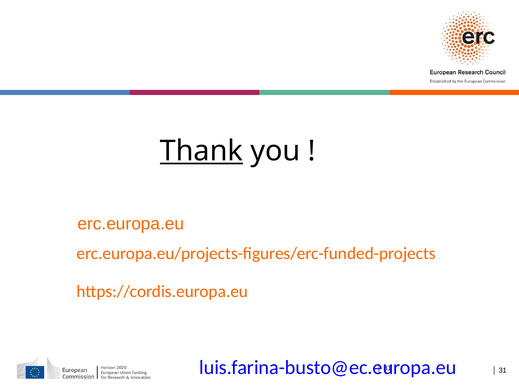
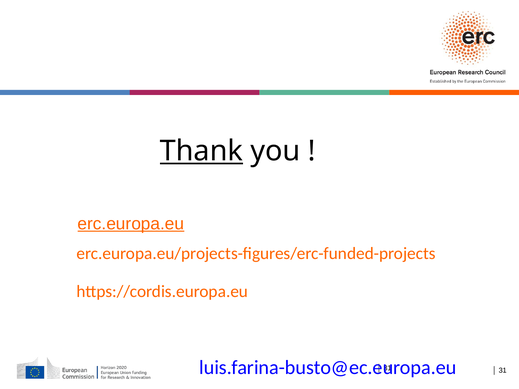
erc.europa.eu underline: none -> present (131, 224)
